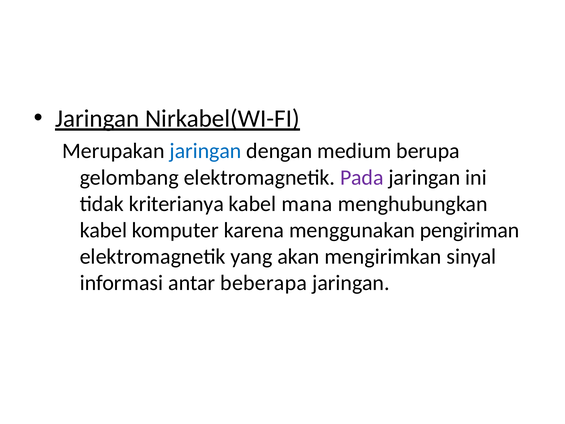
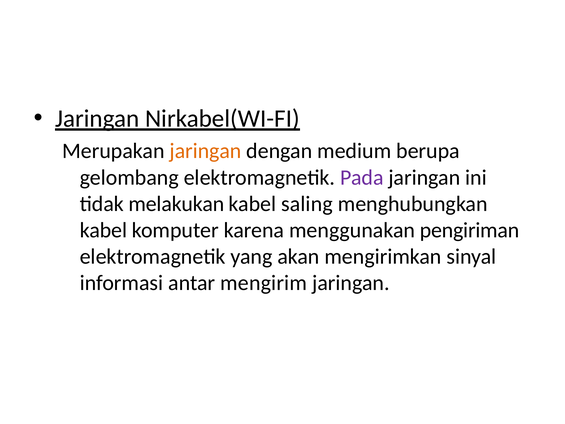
jaringan colour: blue -> orange (205, 151)
kriterianya: kriterianya -> melakukan (176, 204)
mana: mana -> saling (307, 204)
beberapa: beberapa -> mengirim (264, 283)
